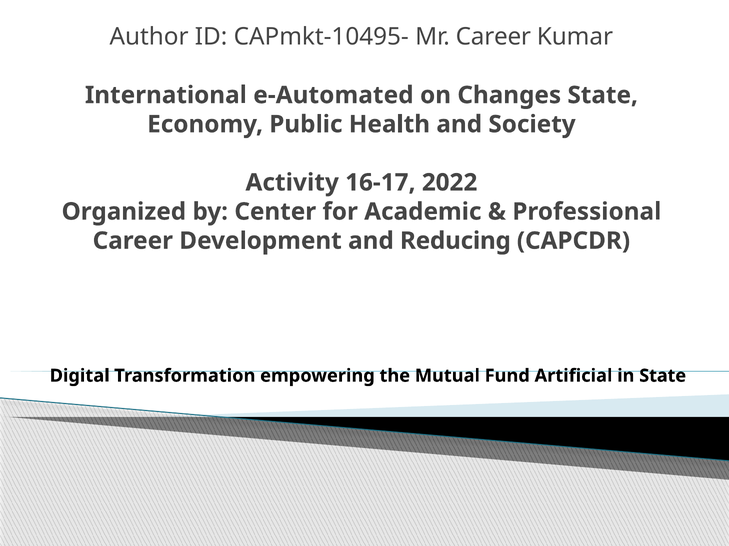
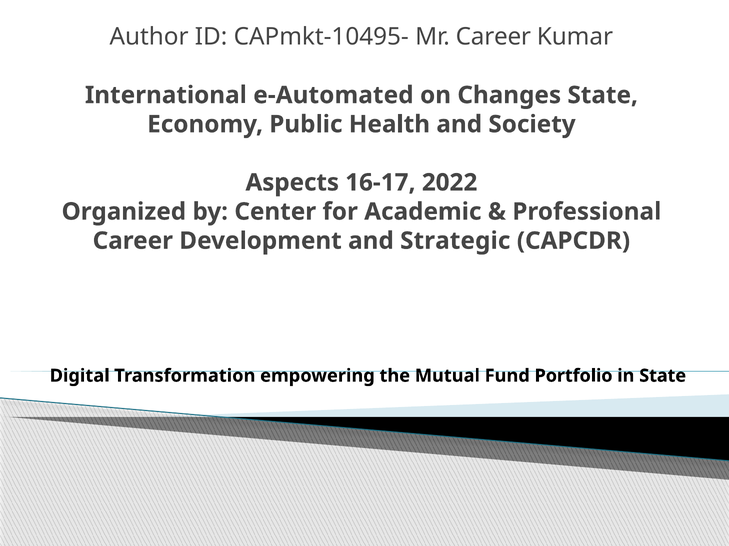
Activity: Activity -> Aspects (292, 183)
Reducing: Reducing -> Strategic (455, 241)
Artificial: Artificial -> Portfolio (574, 376)
